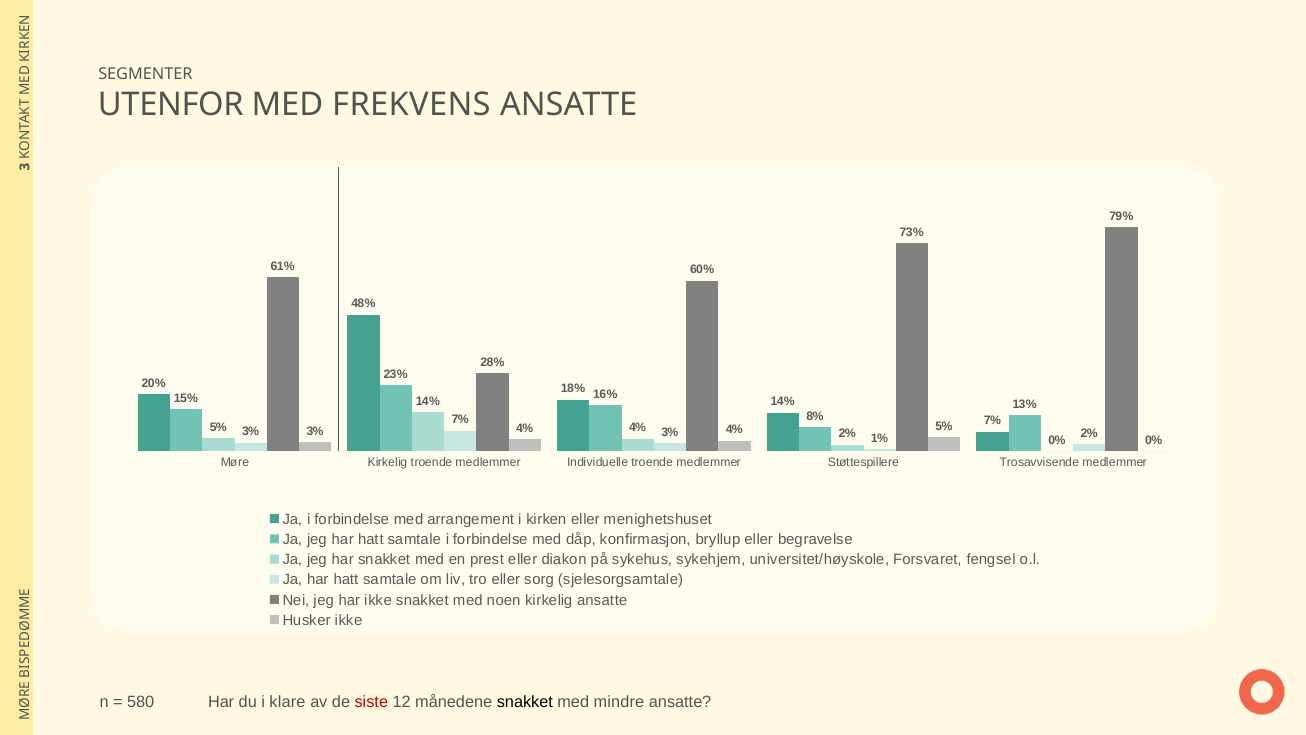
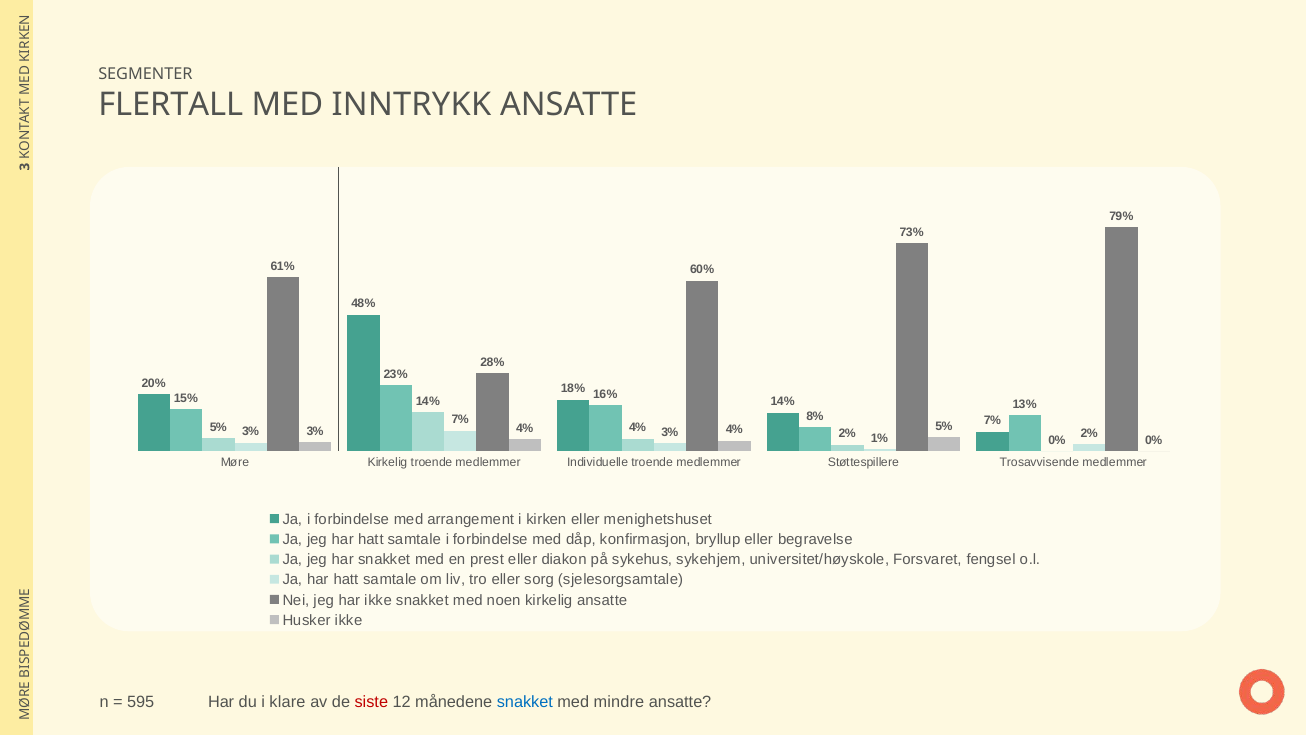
UTENFOR: UTENFOR -> FLERTALL (171, 104)
FREKVENS: FREKVENS -> INNTRYKK (412, 104)
580: 580 -> 595 (141, 702)
snakket colour: black -> blue (525, 702)
